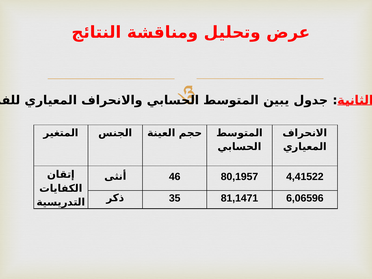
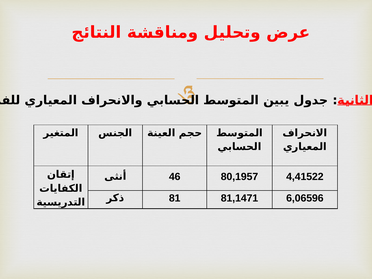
35: 35 -> 81 (175, 198)
